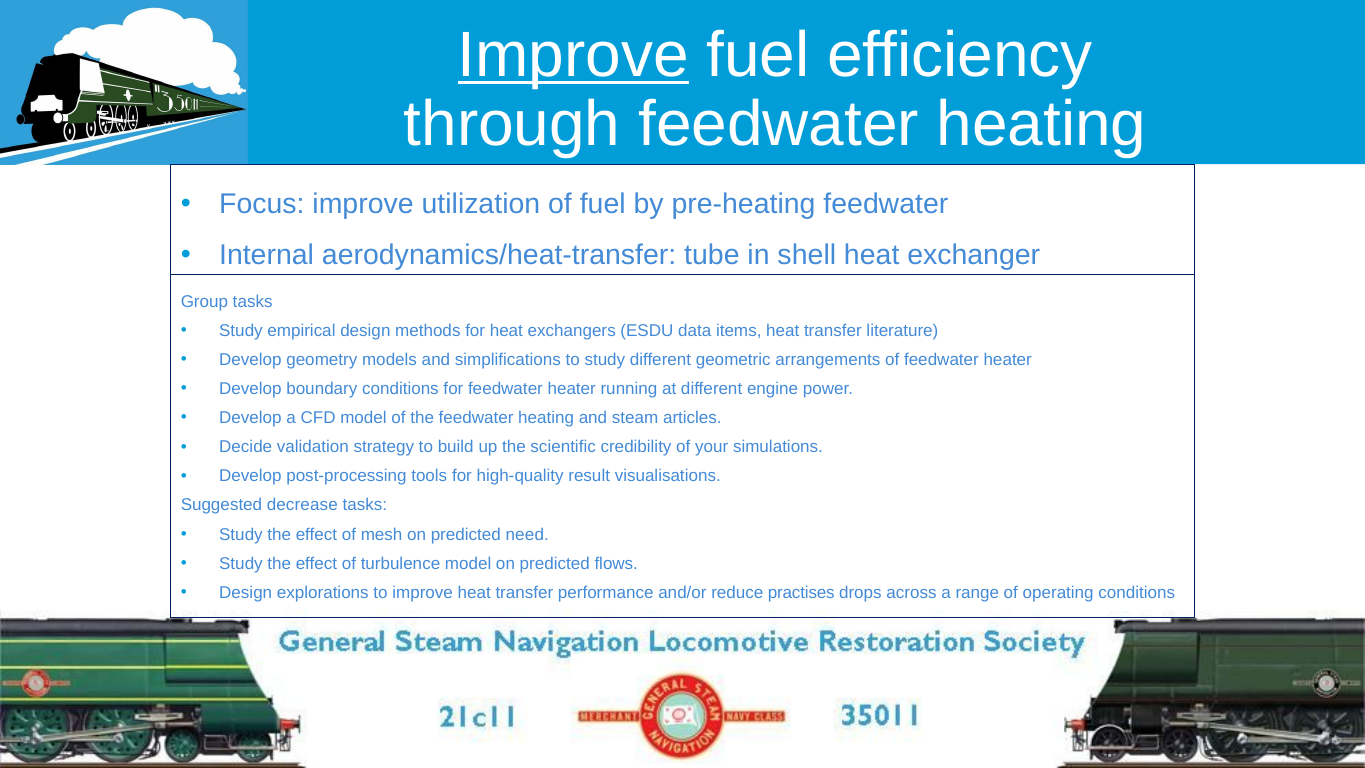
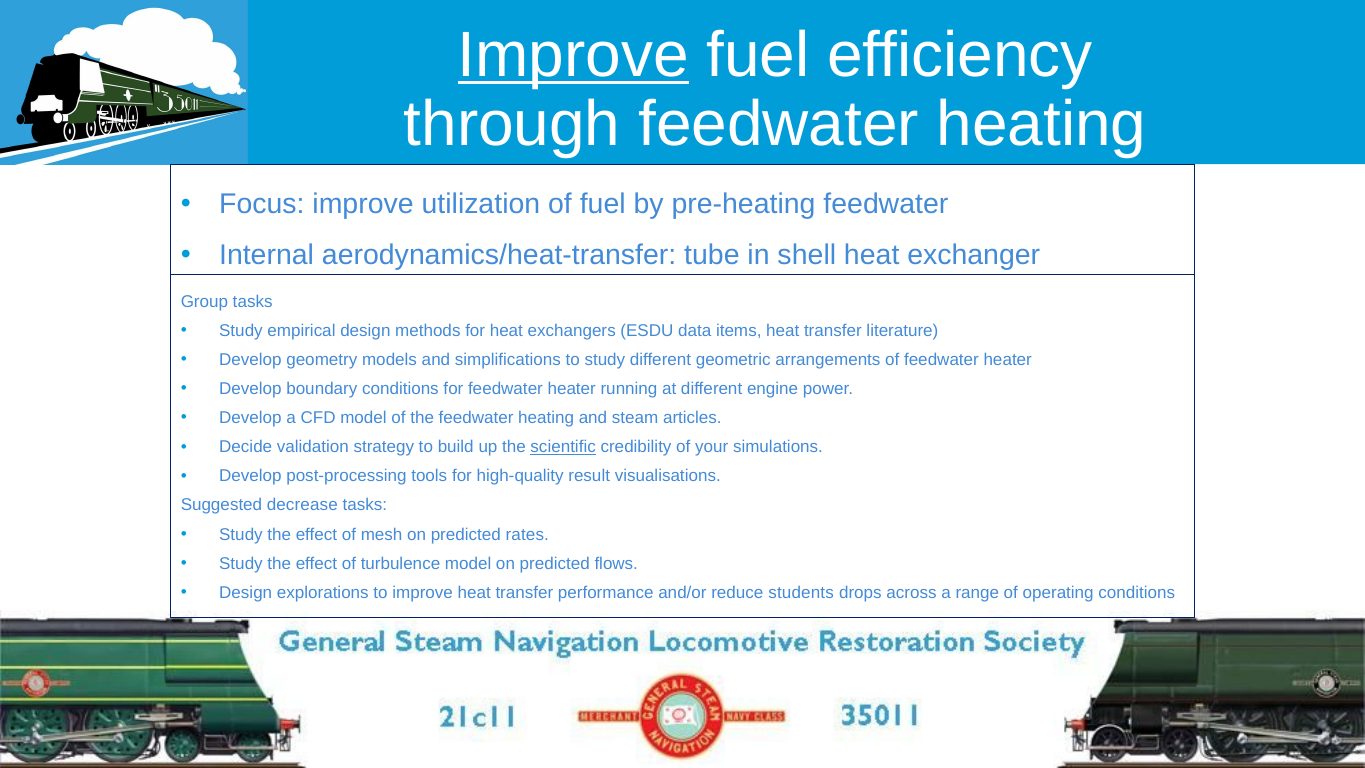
scientific underline: none -> present (563, 447)
need: need -> rates (527, 534)
practises: practises -> students (801, 592)
